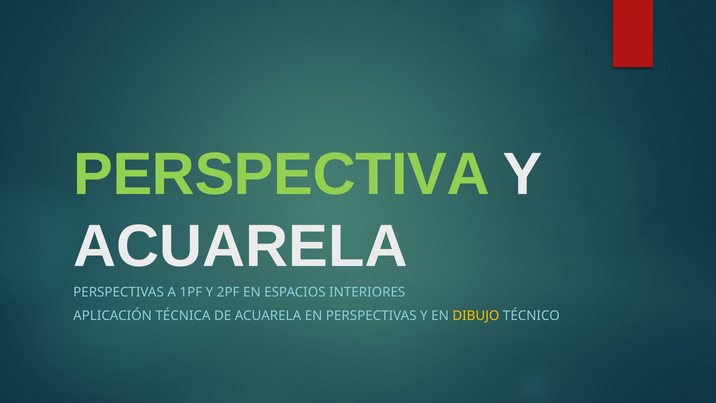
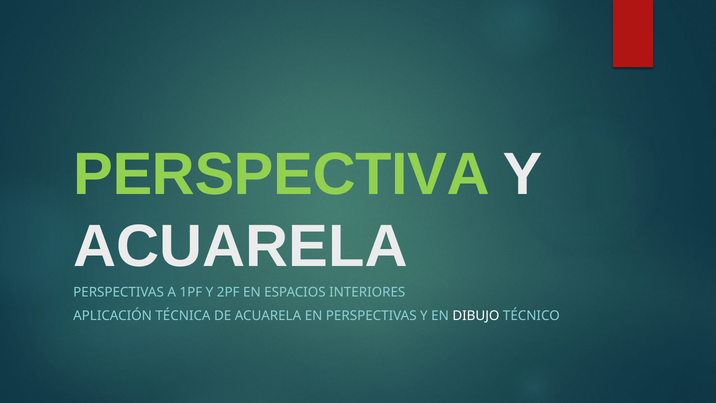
DIBUJO colour: yellow -> white (476, 316)
